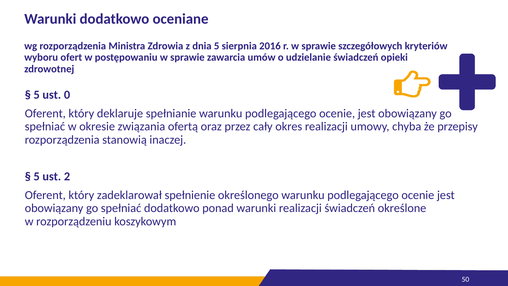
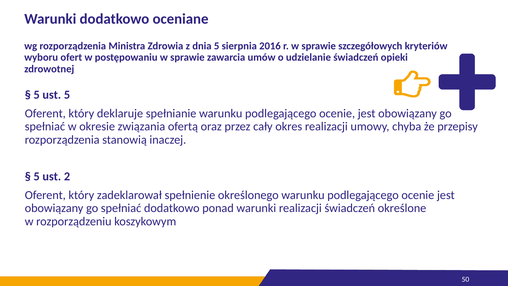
ust 0: 0 -> 5 (67, 95)
